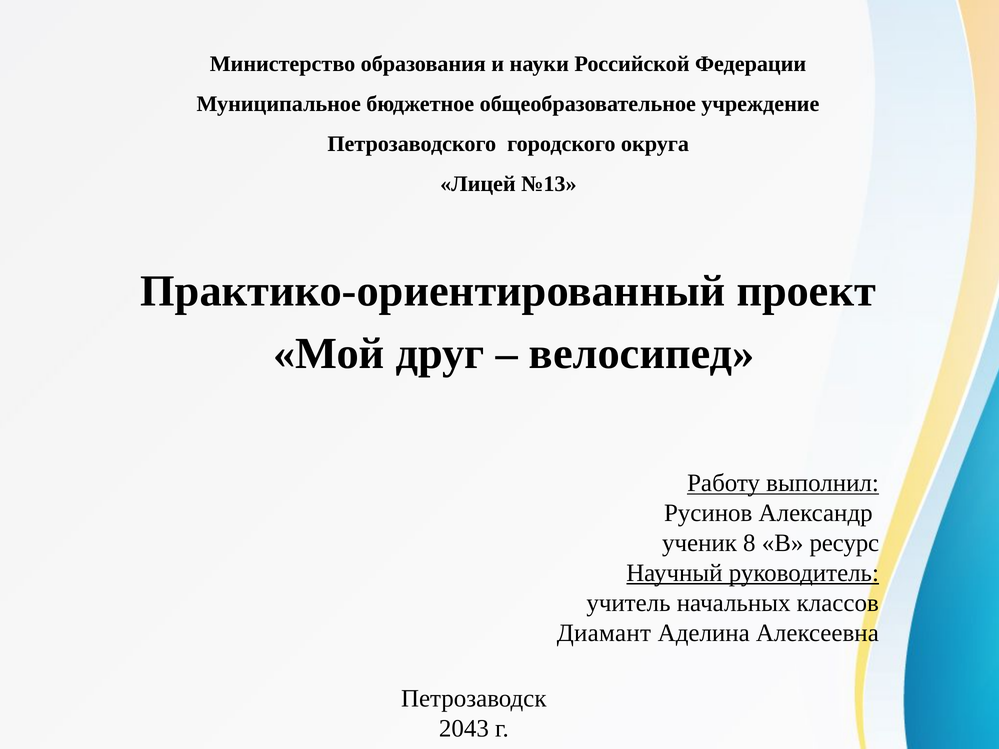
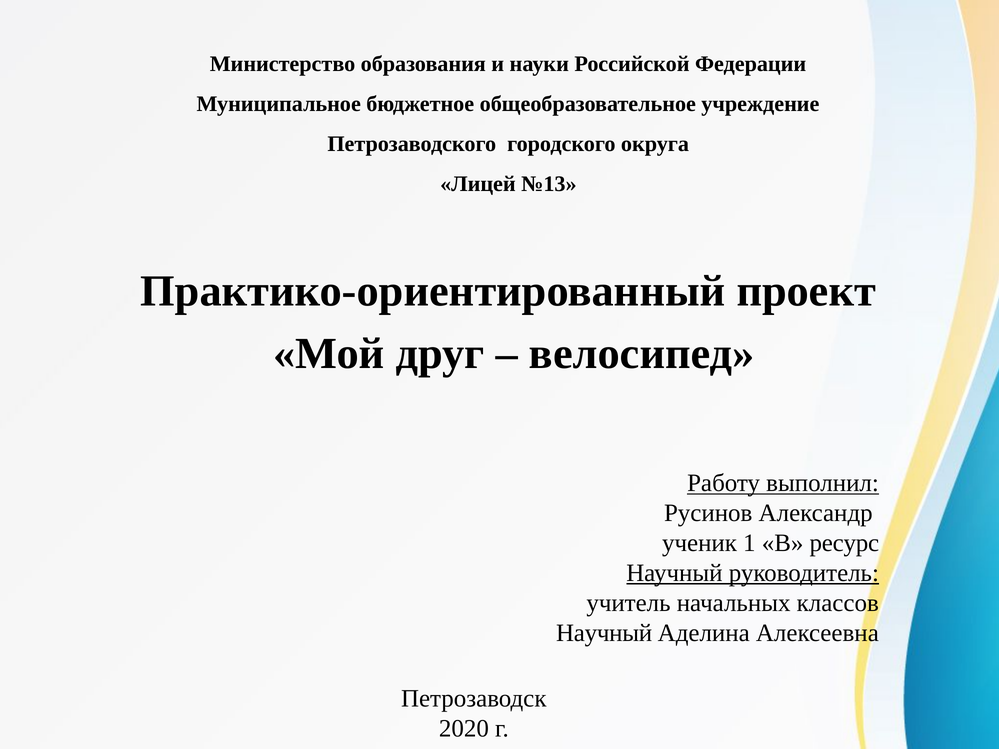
8: 8 -> 1 (749, 543)
Диамант: Диамант -> Научный (604, 633)
2043: 2043 -> 2020 (464, 729)
